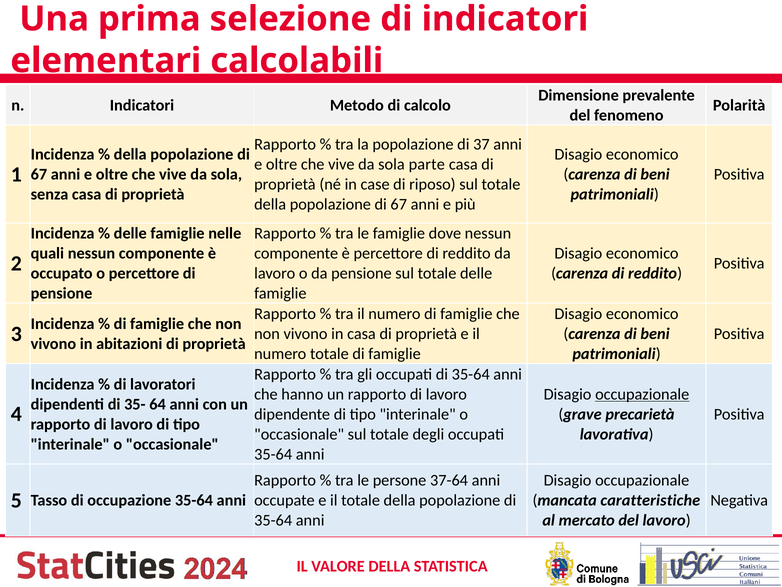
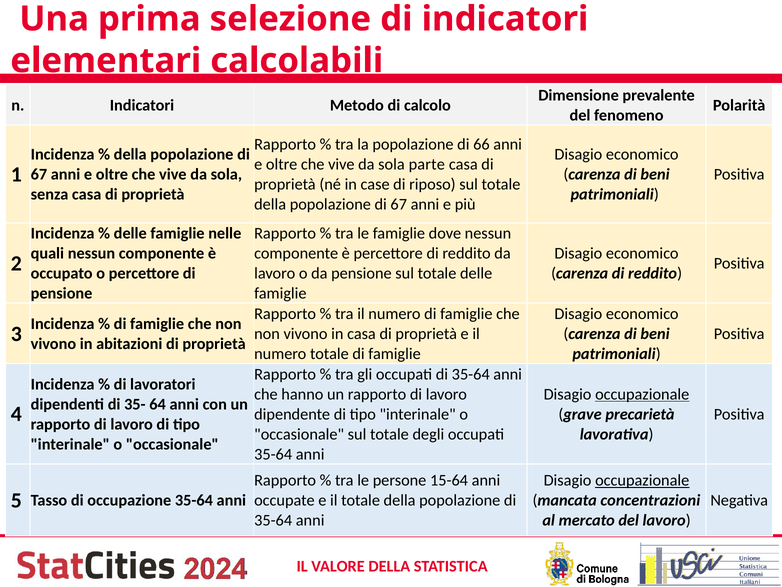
37: 37 -> 66 (481, 144)
37-64: 37-64 -> 15-64 (449, 480)
occupazionale underline: none -> present (642, 480)
caratteristiche: caratteristiche -> concentrazioni (650, 500)
